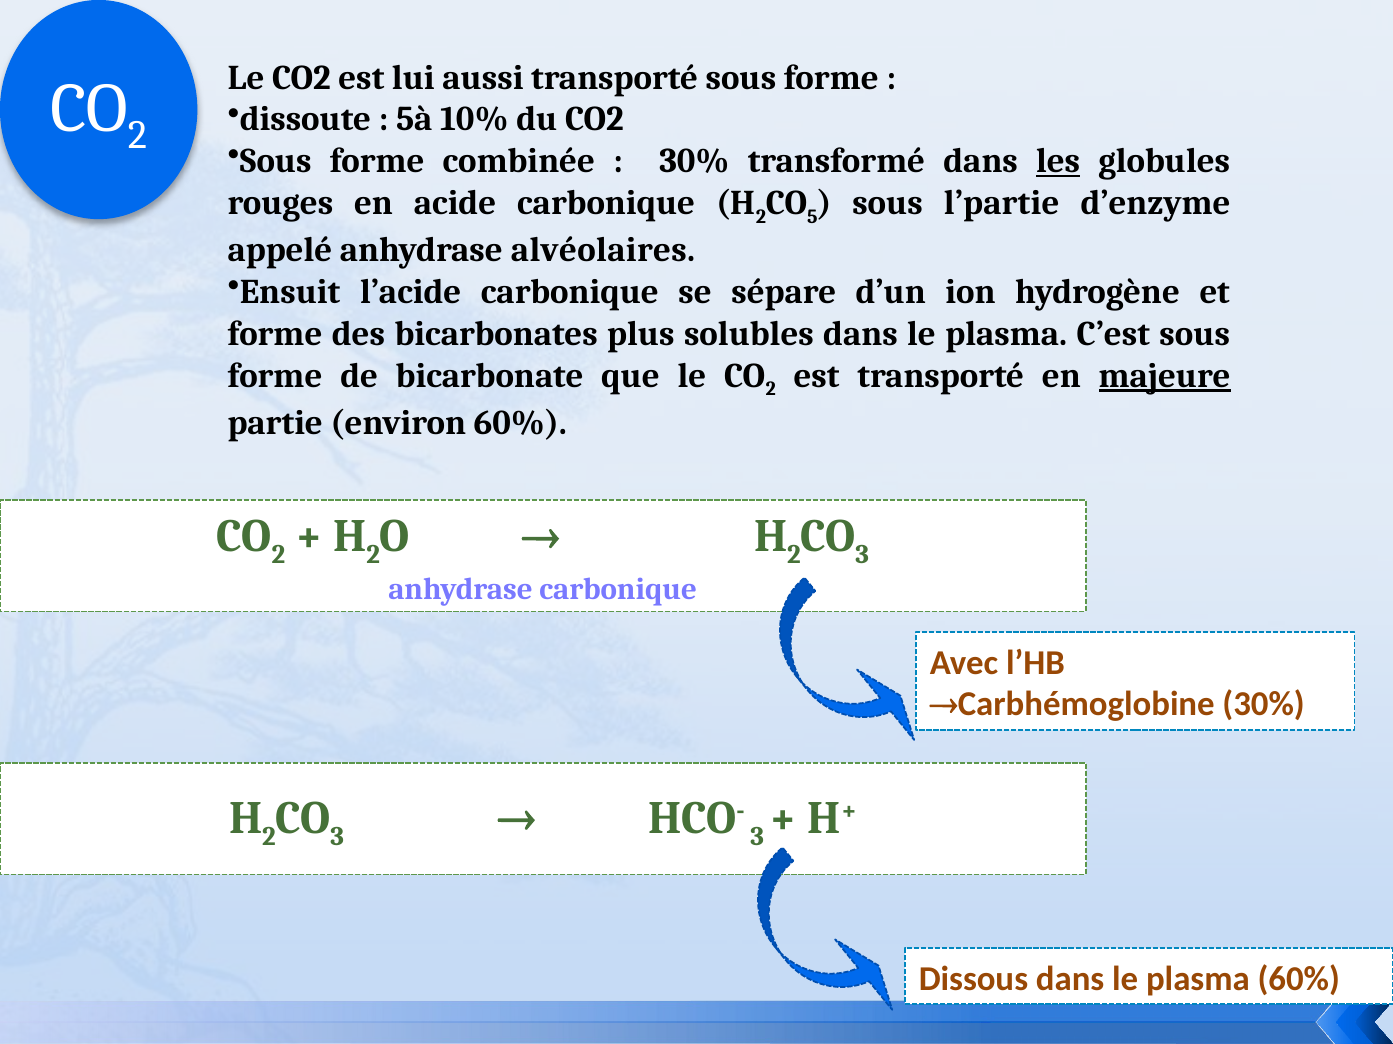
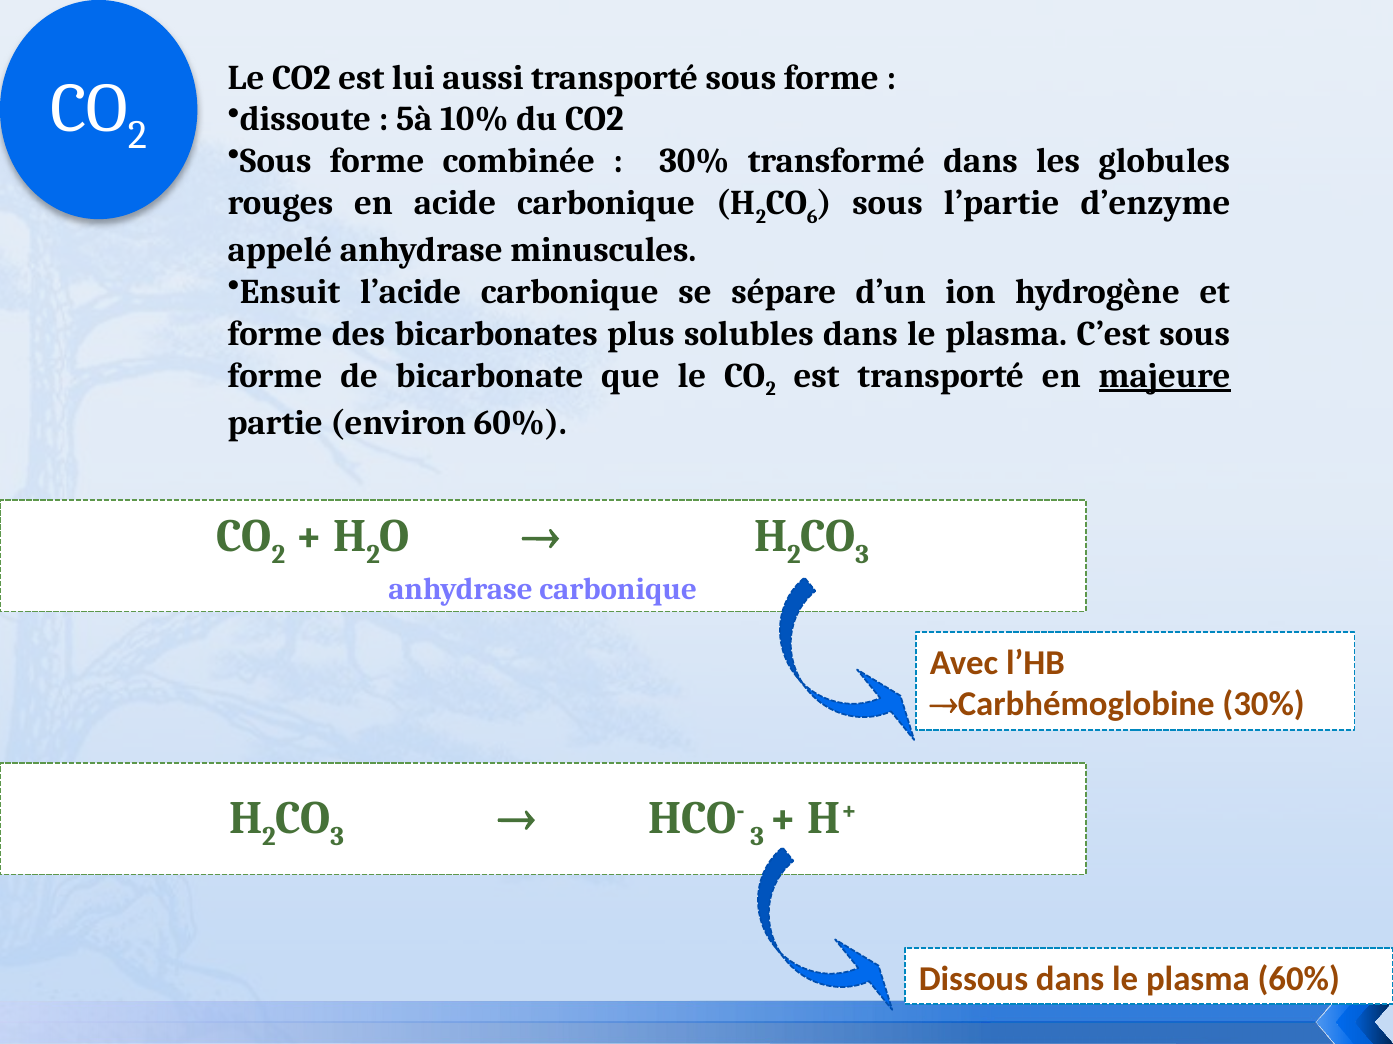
les underline: present -> none (1058, 161)
5: 5 -> 6 (812, 217)
alvéolaires: alvéolaires -> minuscules (603, 250)
